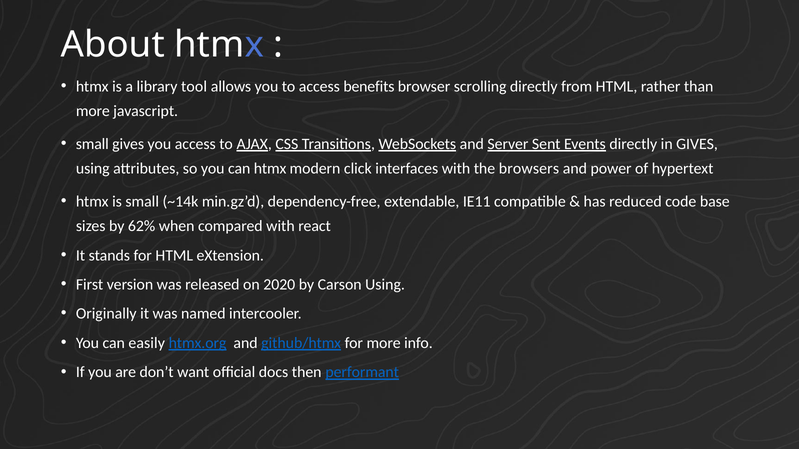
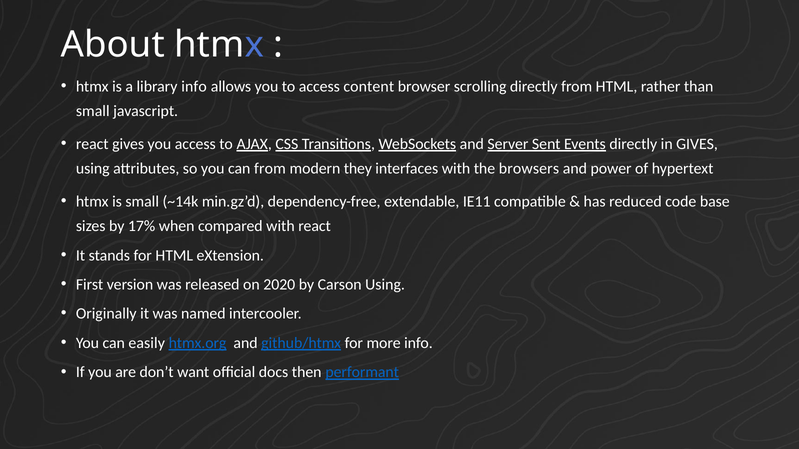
library tool: tool -> info (194, 86)
benefits: benefits -> content (369, 86)
more: more -> small (93, 111)
small: small -> react (92, 144)
can htmx: htmx -> from (270, 169)
click: click -> they (358, 169)
62%: 62% -> 17% (142, 226)
